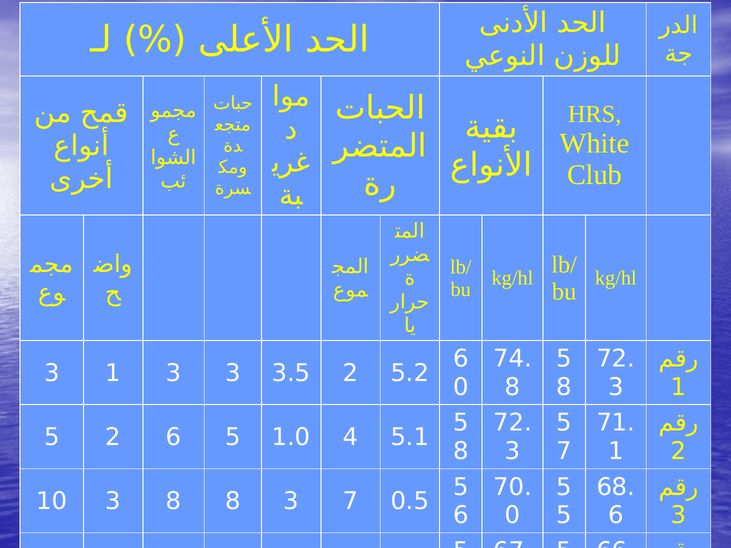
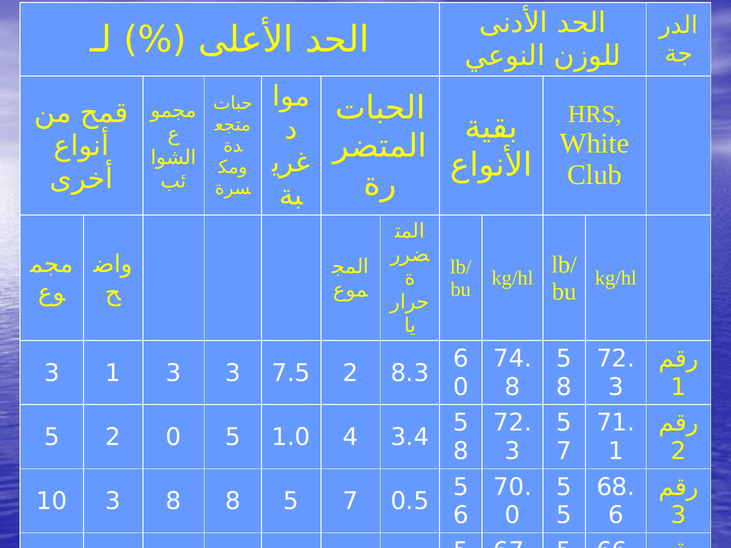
3.5: 3.5 -> 7.5 (291, 373)
5.2: 5.2 -> 8.3 (410, 373)
2 6: 6 -> 0 (174, 437)
5.1: 5.1 -> 3.4 (410, 437)
8 8 3: 3 -> 5 (291, 501)
